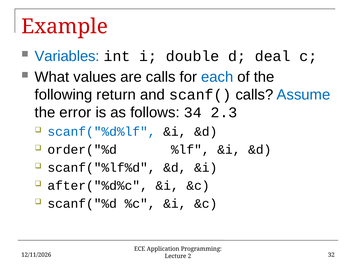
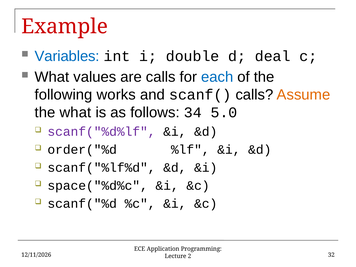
return: return -> works (116, 95)
Assume colour: blue -> orange (303, 95)
the error: error -> what (75, 113)
2.3: 2.3 -> 5.0 (224, 113)
scanf("%d%lf colour: blue -> purple (101, 132)
after("%d%c: after("%d%c -> space("%d%c (98, 186)
